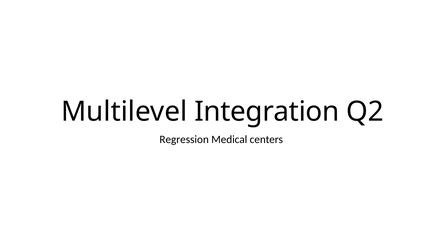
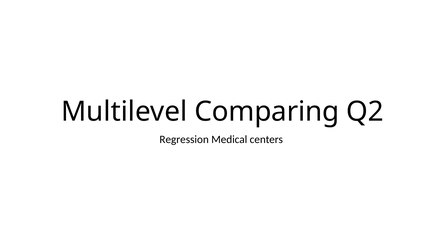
Integration: Integration -> Comparing (267, 111)
